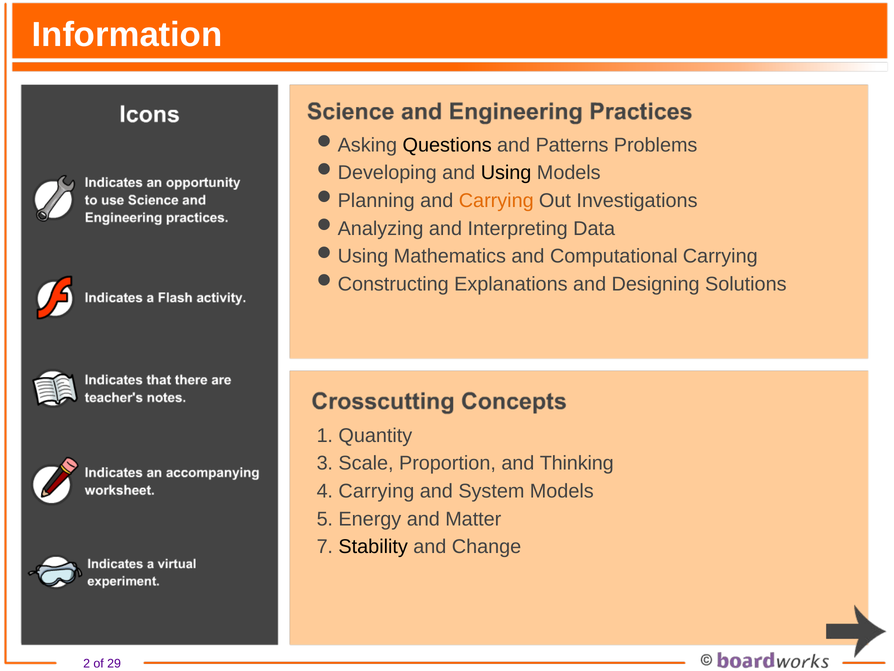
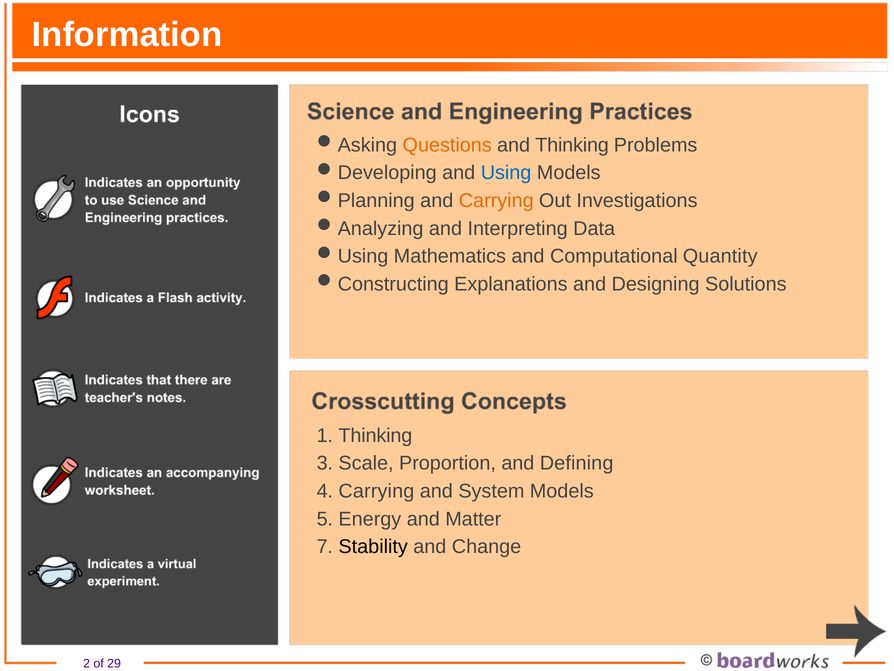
Questions colour: black -> orange (447, 145)
and Patterns: Patterns -> Thinking (572, 145)
Using colour: black -> blue (506, 173)
Computational Carrying: Carrying -> Quantity (720, 256)
1 Quantity: Quantity -> Thinking (375, 435)
Thinking: Thinking -> Defining (577, 463)
